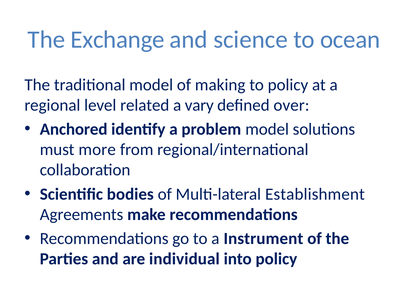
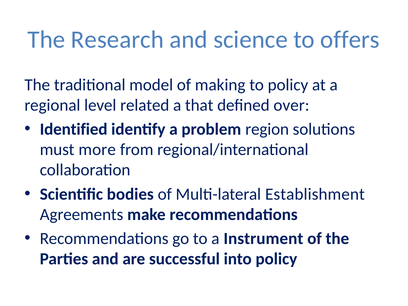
Exchange: Exchange -> Research (117, 39)
ocean: ocean -> offers (350, 39)
vary: vary -> that (199, 105)
Anchored: Anchored -> Identified (74, 129)
problem model: model -> region (267, 129)
individual: individual -> successful (184, 259)
